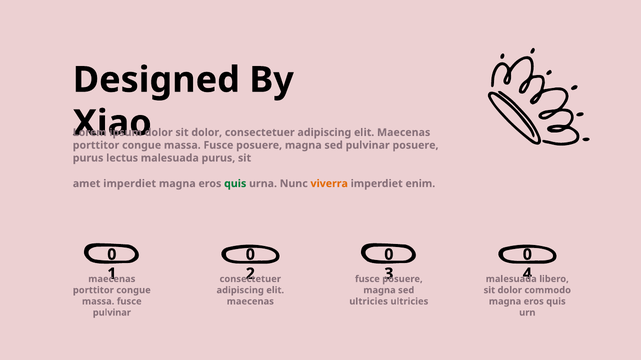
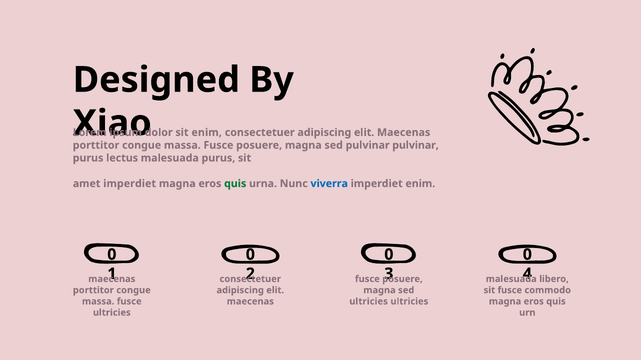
dolor sit dolor: dolor -> enim (207, 133)
pulvinar posuere: posuere -> pulvinar (416, 145)
viverra colour: orange -> blue (329, 184)
dolor: dolor -> fusce (510, 291)
pulvinar: pulvinar -> ultricies (112, 313)
